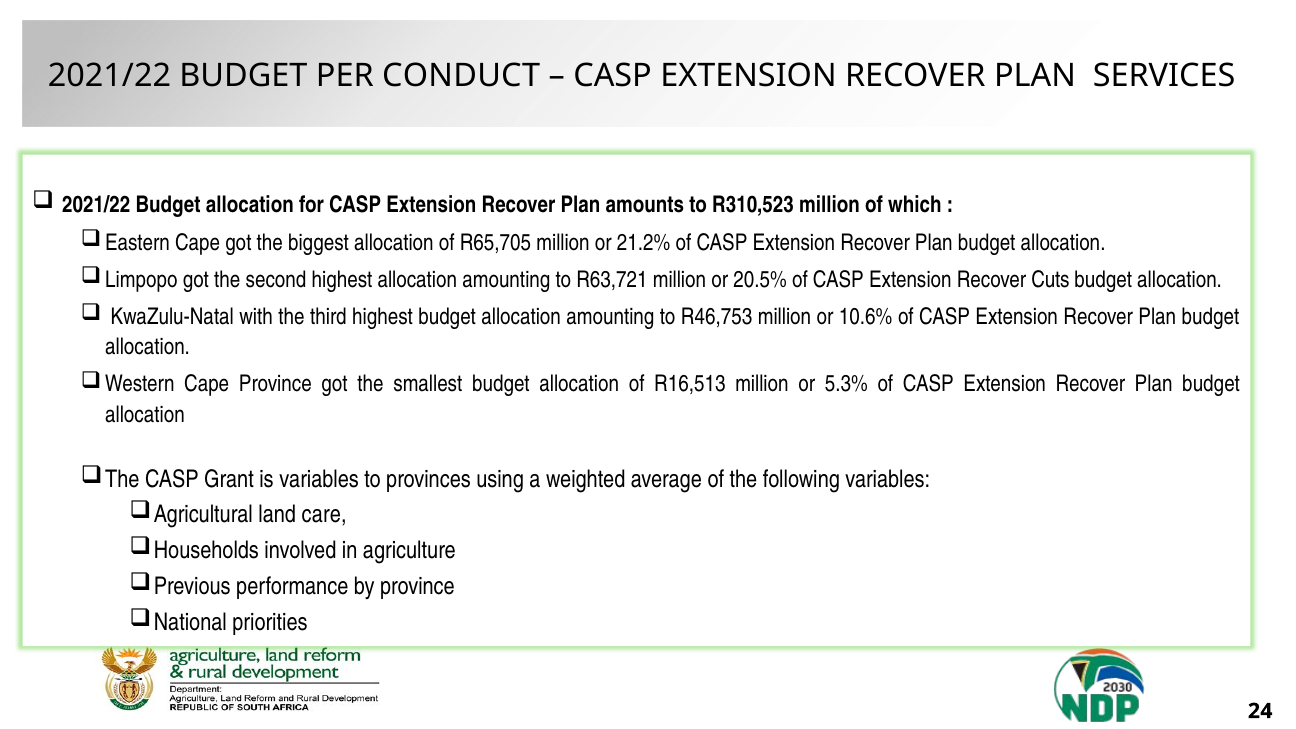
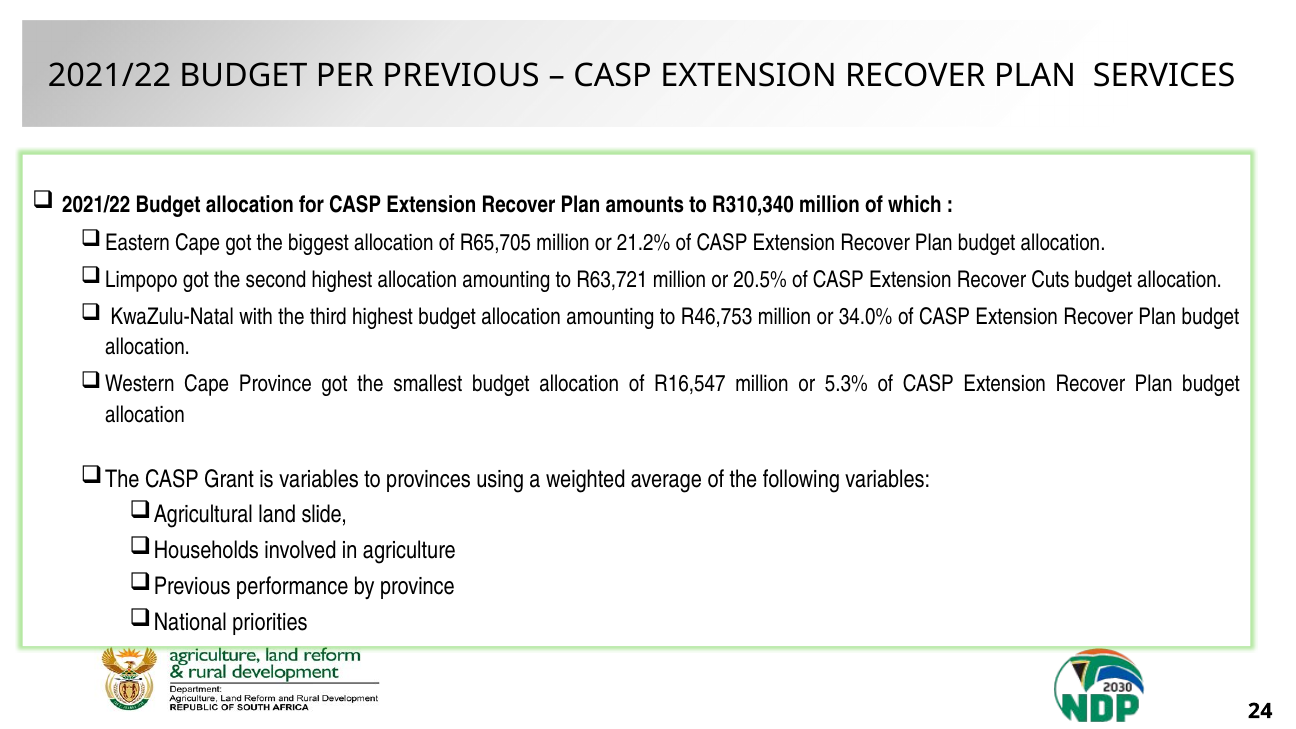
PER CONDUCT: CONDUCT -> PREVIOUS (461, 76)
R310,523: R310,523 -> R310,340 (753, 205)
10.6%: 10.6% -> 34.0% (866, 317)
R16,513: R16,513 -> R16,547 (690, 384)
care: care -> slide (324, 515)
